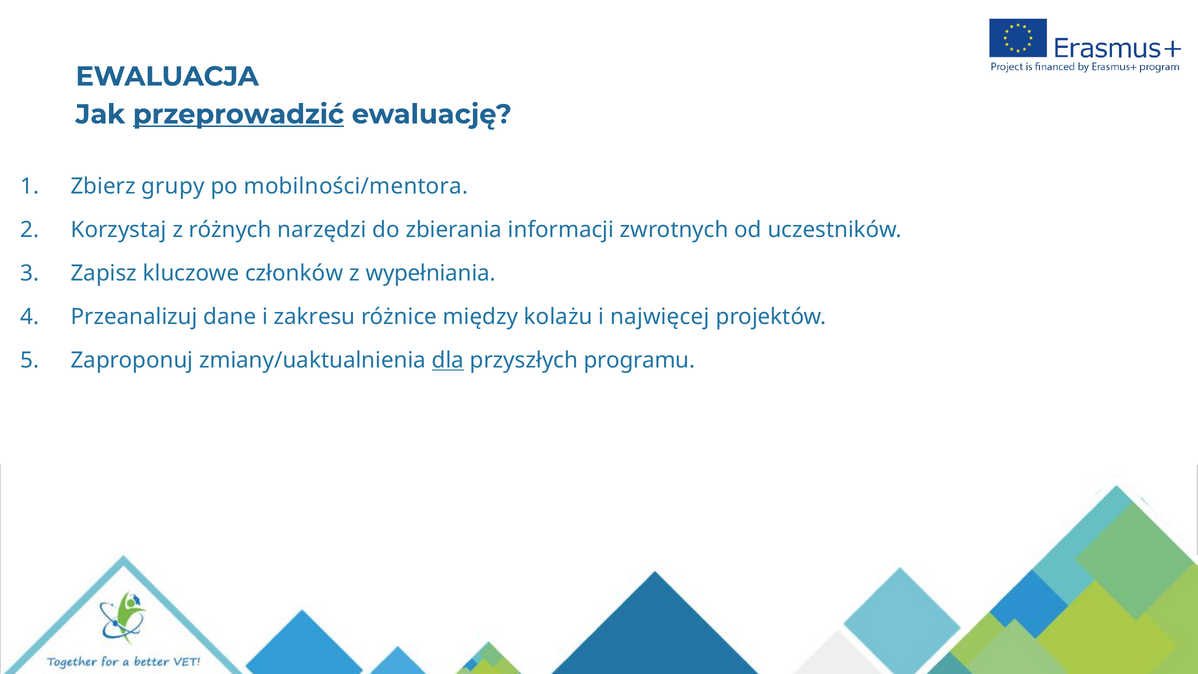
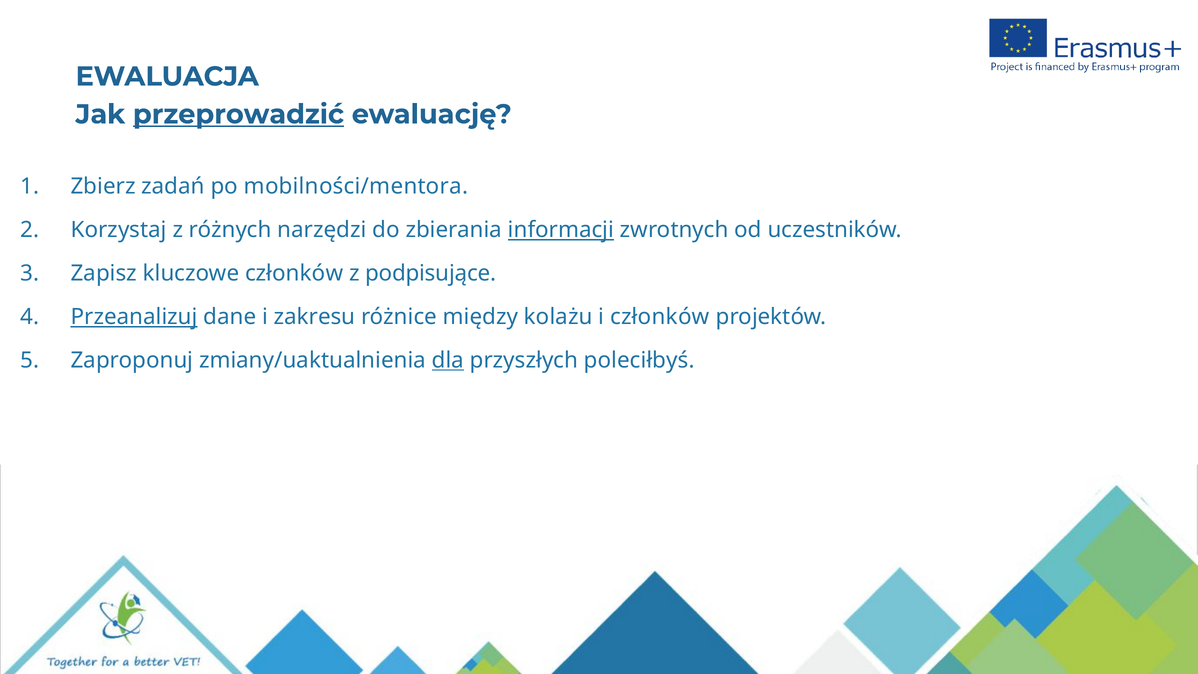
grupy: grupy -> zadań (173, 186)
informacji underline: none -> present (561, 230)
wypełniania: wypełniania -> podpisujące (431, 273)
Przeanalizuj underline: none -> present (134, 317)
i najwięcej: najwięcej -> członków (660, 317)
programu: programu -> poleciłbyś (639, 360)
